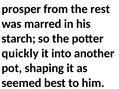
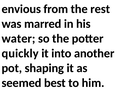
prosper: prosper -> envious (21, 9)
starch: starch -> water (18, 39)
